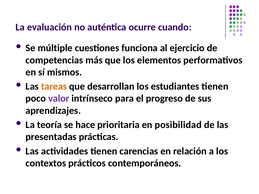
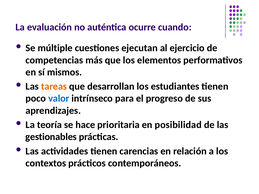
funciona: funciona -> ejecutan (140, 48)
valor colour: purple -> blue (59, 99)
presentadas: presentadas -> gestionables (51, 137)
